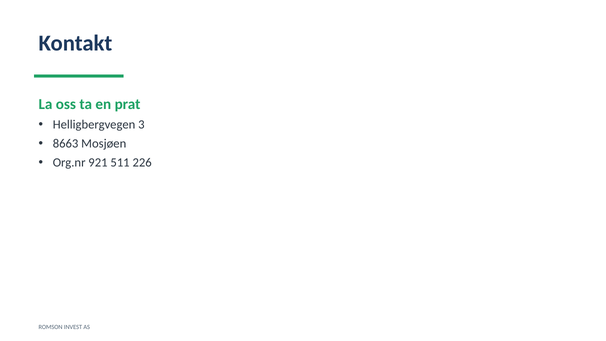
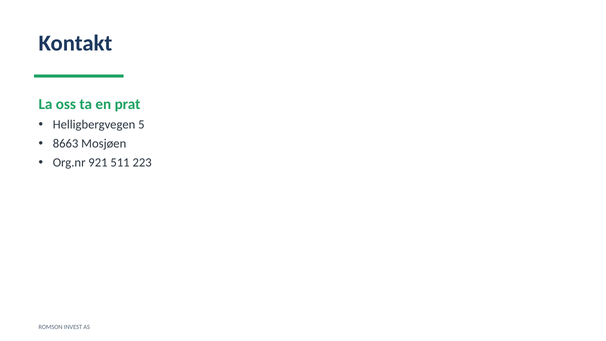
3: 3 -> 5 (141, 125)
226: 226 -> 223 (142, 163)
